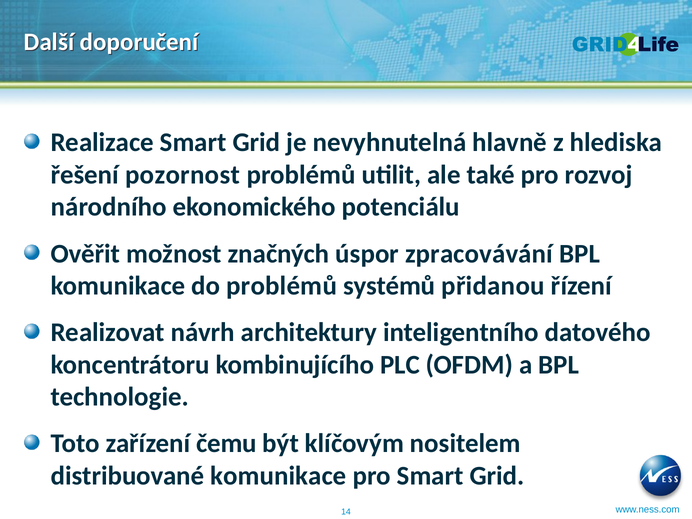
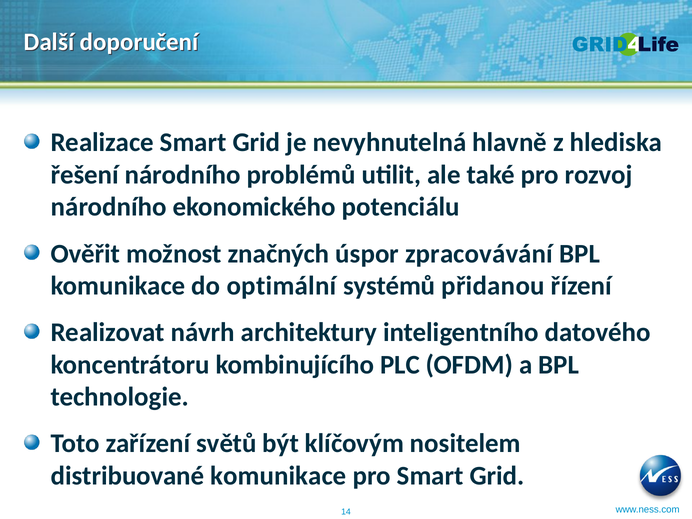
řešení pozornost: pozornost -> národního (183, 175)
do problémů: problémů -> optimální (282, 286)
čemu: čemu -> světů (226, 444)
